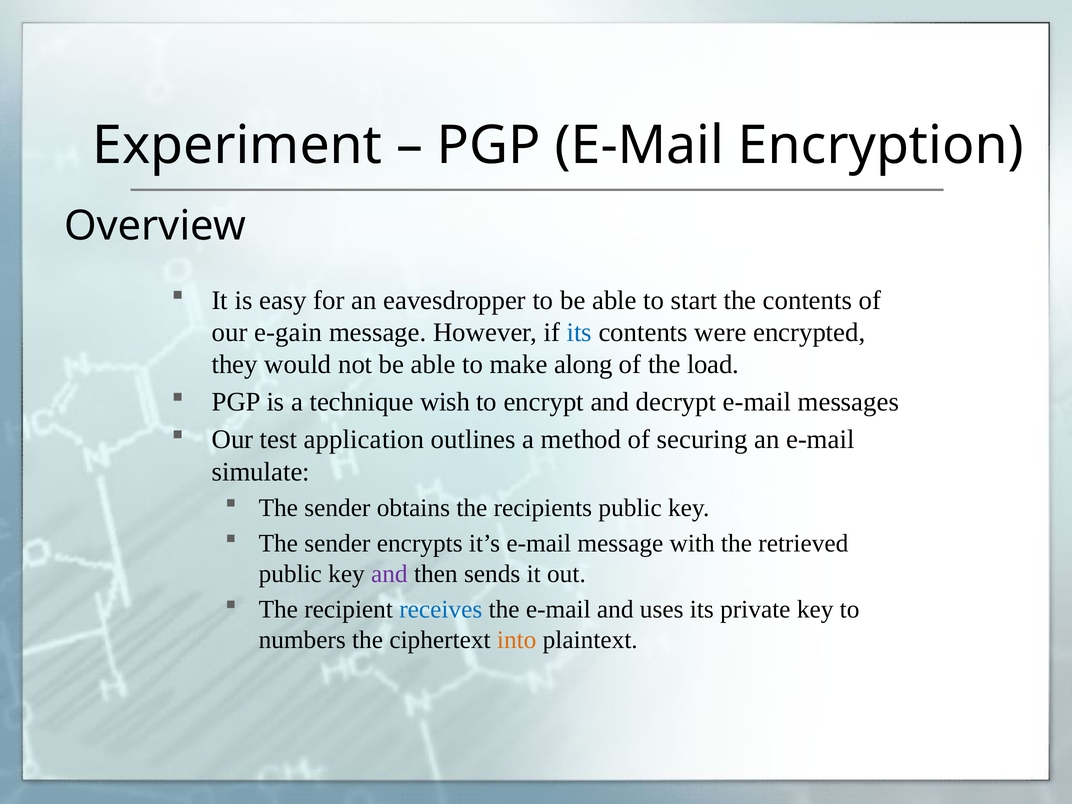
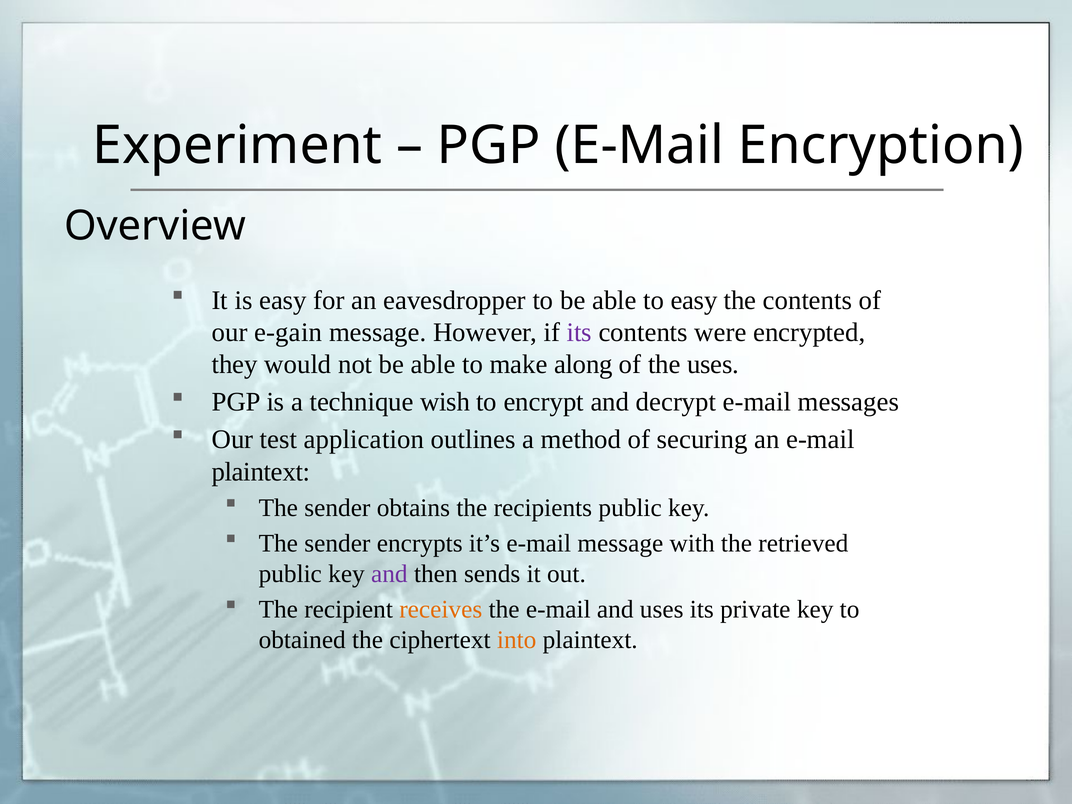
to start: start -> easy (694, 300)
its colour: blue -> purple (579, 332)
the load: load -> uses (713, 365)
simulate: simulate -> plaintext (261, 472)
receives colour: blue -> orange (441, 609)
numbers: numbers -> obtained (302, 640)
